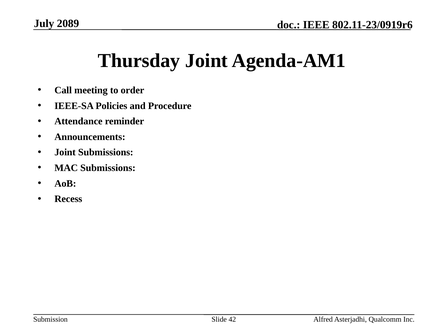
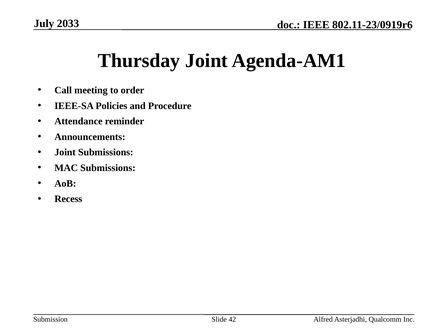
2089: 2089 -> 2033 (68, 24)
